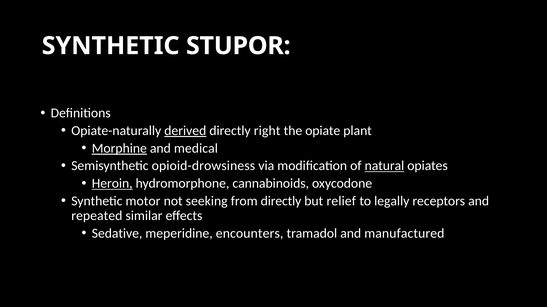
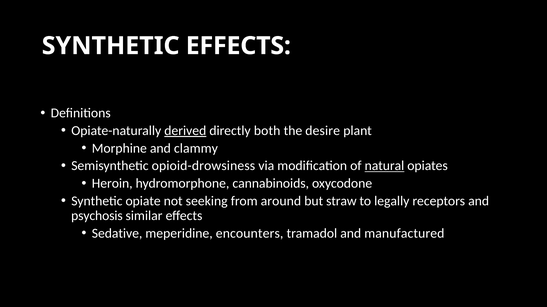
SYNTHETIC STUPOR: STUPOR -> EFFECTS (238, 46)
right: right -> both (267, 131)
opiate: opiate -> desire (323, 131)
Morphine underline: present -> none (119, 149)
medical: medical -> clammy (196, 149)
Heroin underline: present -> none (112, 184)
motor: motor -> opiate (143, 201)
from directly: directly -> around (281, 201)
relief: relief -> straw (341, 201)
repeated: repeated -> psychosis (97, 216)
